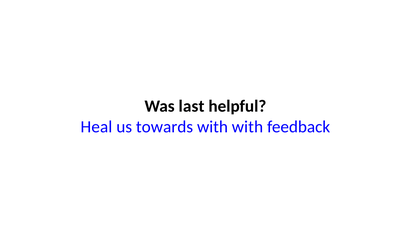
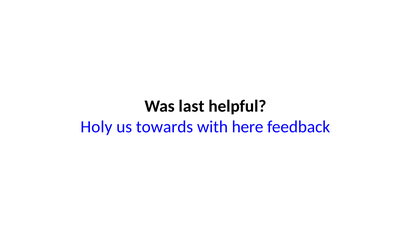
Heal: Heal -> Holy (96, 127)
with with: with -> here (248, 127)
